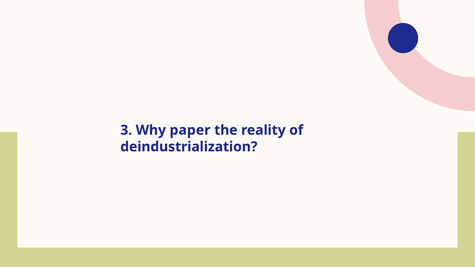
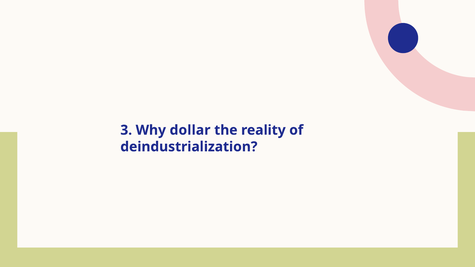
paper: paper -> dollar (190, 130)
